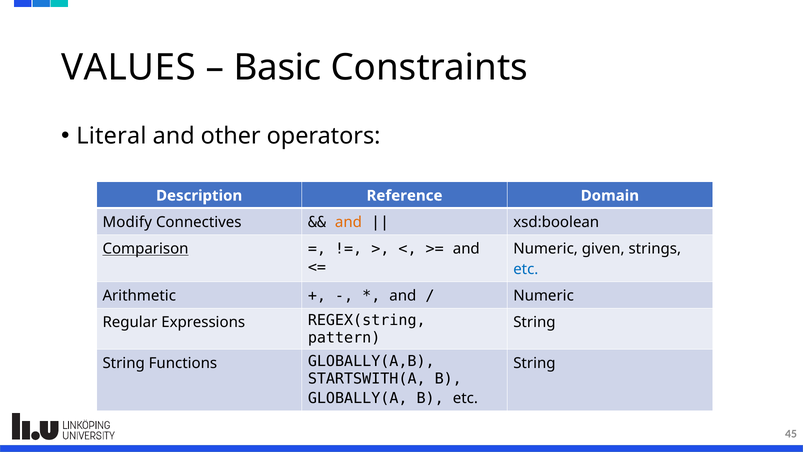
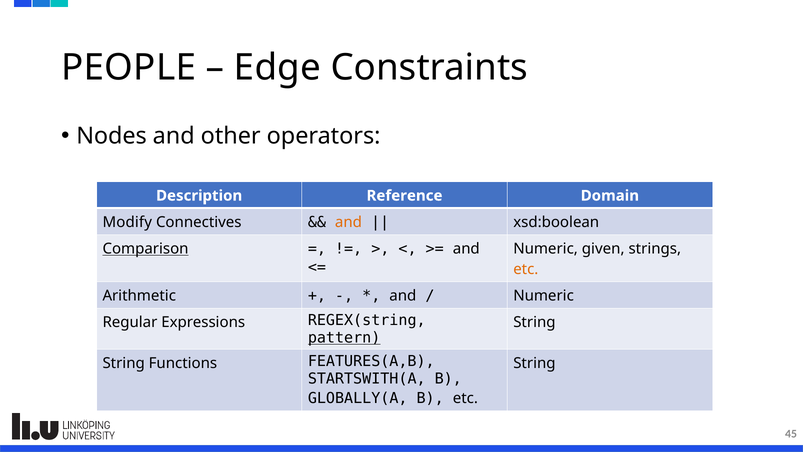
VALUES: VALUES -> PEOPLE (129, 67)
Basic: Basic -> Edge (277, 67)
Literal: Literal -> Nodes (112, 136)
etc colour: blue -> orange (526, 269)
pattern underline: none -> present (344, 338)
GLOBALLY(A,B: GLOBALLY(A,B -> FEATURES(A,B (371, 361)
